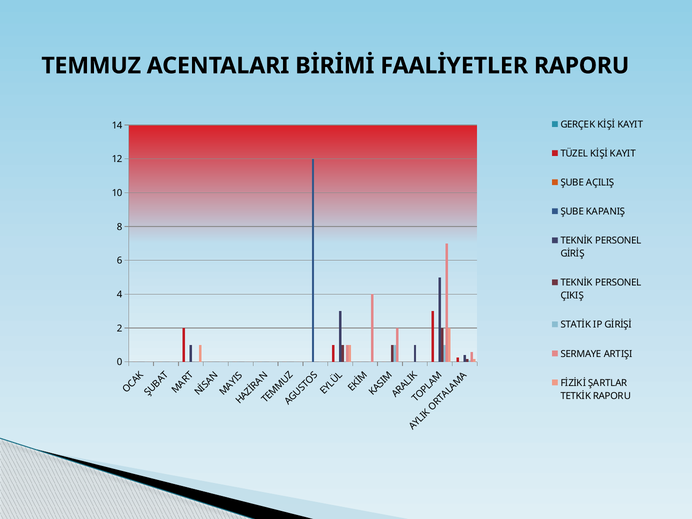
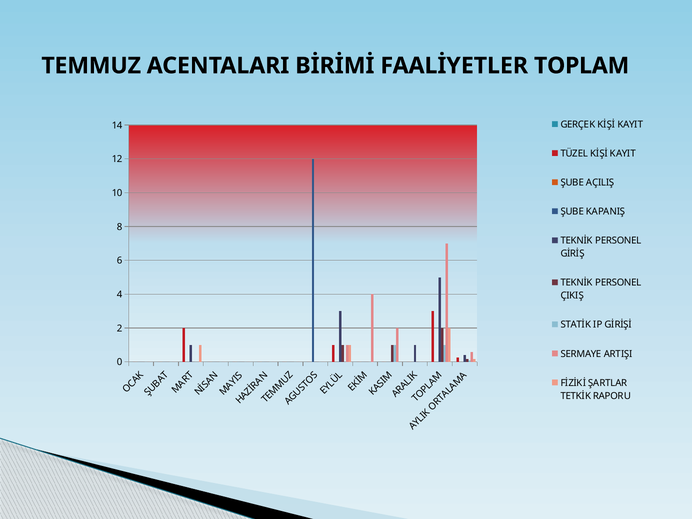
FAALİYETLER RAPORU: RAPORU -> TOPLAM (582, 66)
